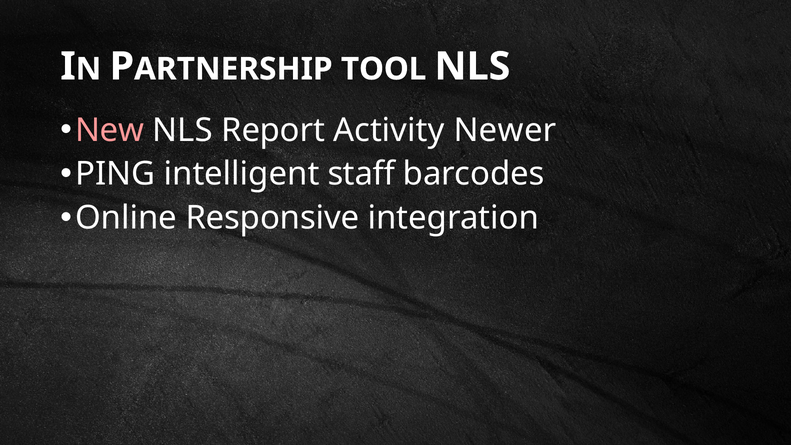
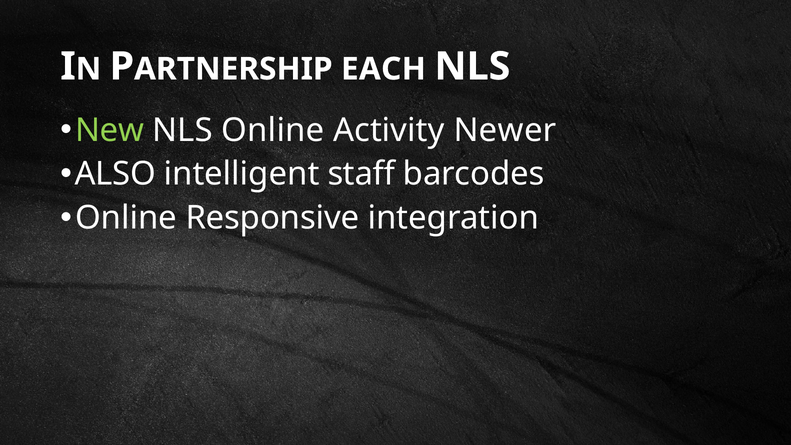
TOOL: TOOL -> EACH (383, 69)
New colour: pink -> light green (110, 130)
NLS Report: Report -> Online (273, 130)
PING: PING -> ALSO (115, 174)
